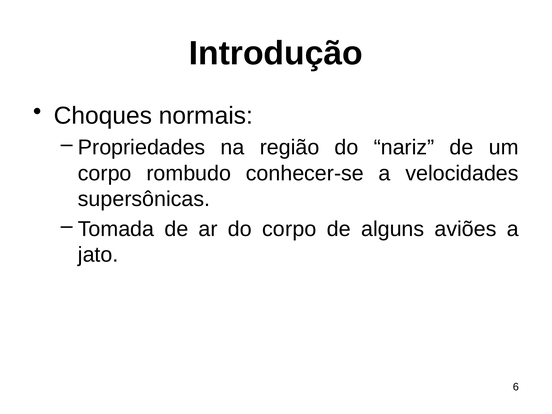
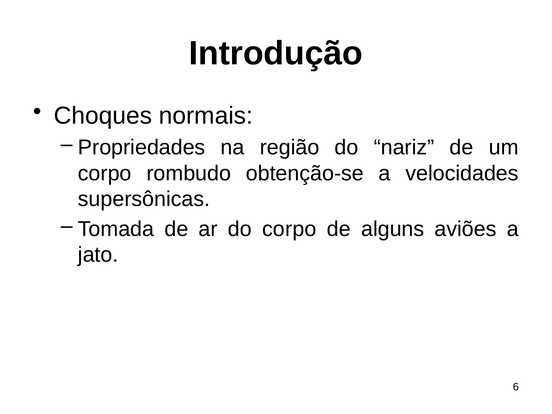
conhecer-se: conhecer-se -> obtenção-se (305, 173)
